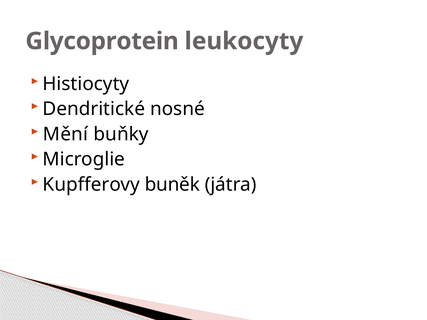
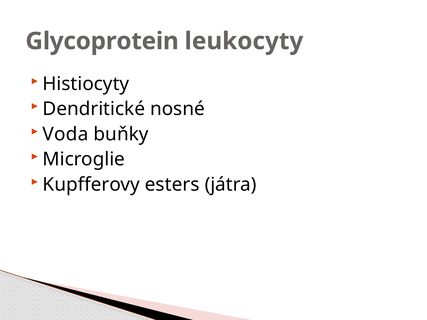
Mění: Mění -> Voda (66, 134)
buněk: buněk -> esters (172, 185)
